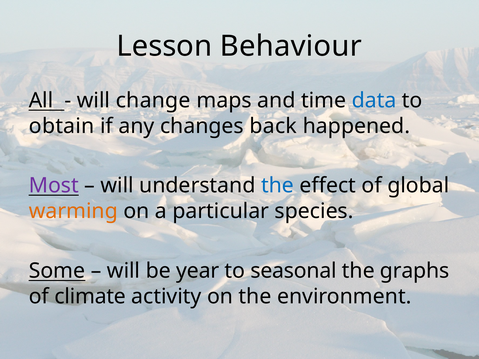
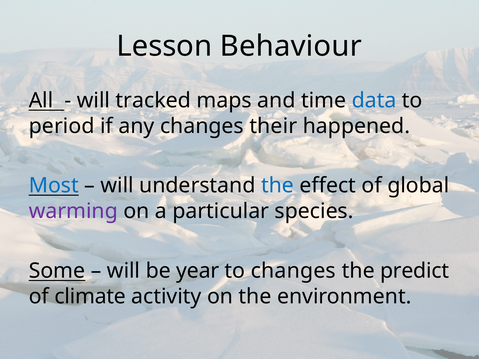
change: change -> tracked (153, 101)
obtain: obtain -> period (62, 126)
back: back -> their (273, 126)
Most colour: purple -> blue (54, 186)
warming colour: orange -> purple (73, 211)
to seasonal: seasonal -> changes (293, 271)
graphs: graphs -> predict (415, 271)
